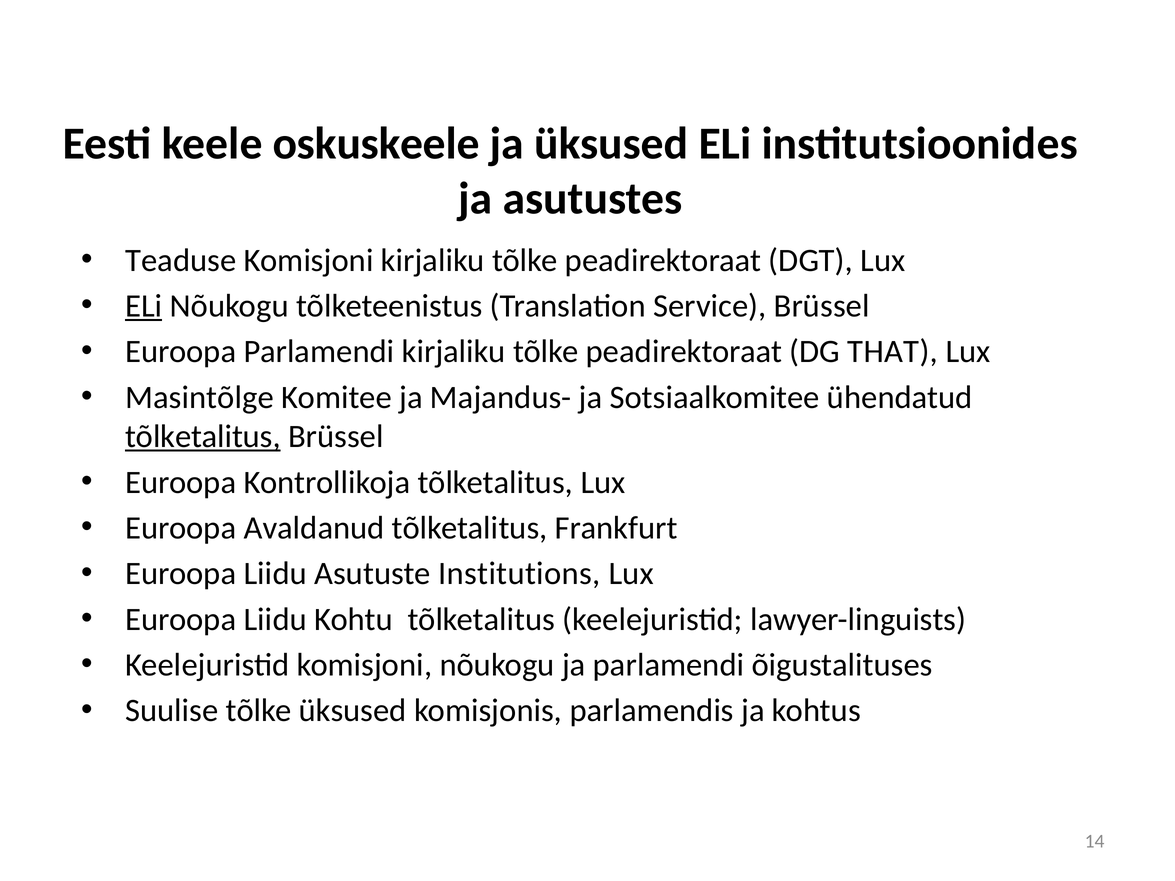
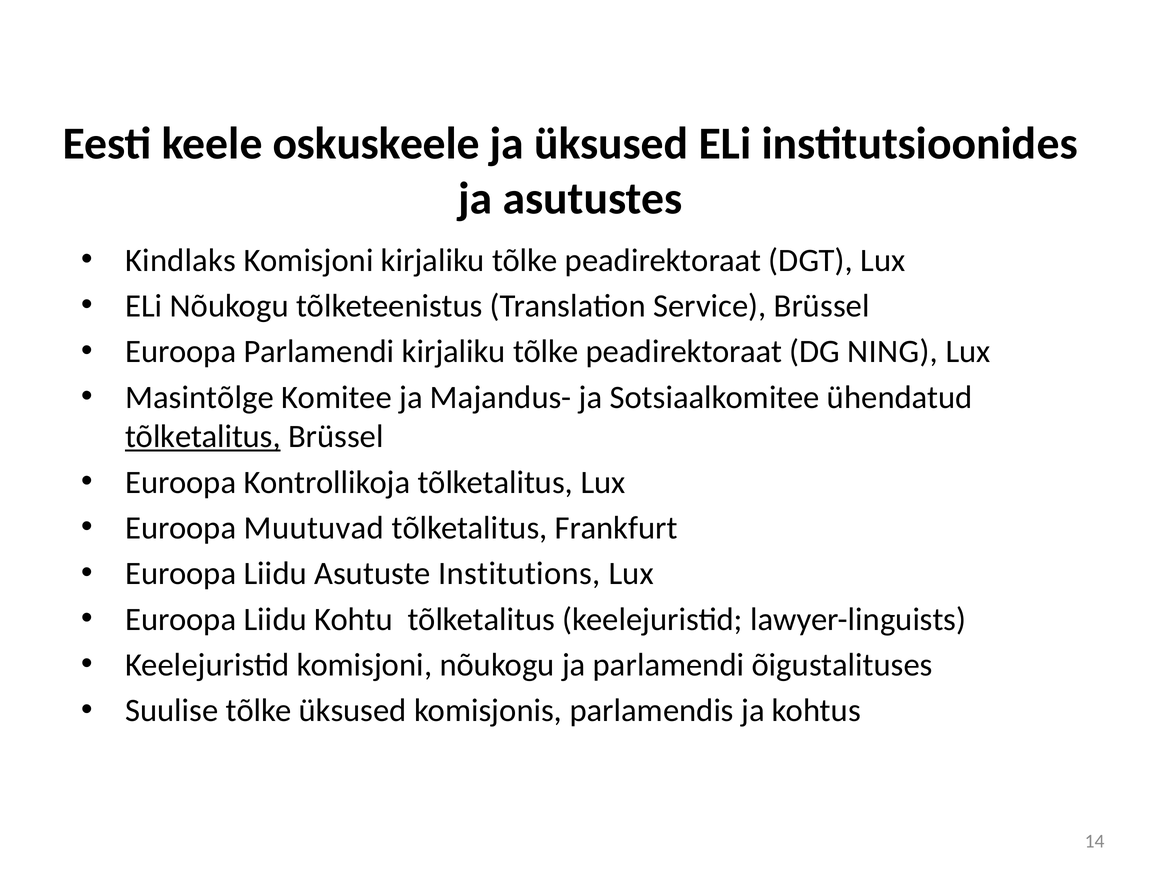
Teaduse: Teaduse -> Kindlaks (181, 260)
ELi underline: present -> none (144, 306)
THAT: THAT -> NING (893, 352)
Avaldanud: Avaldanud -> Muutuvad (314, 528)
